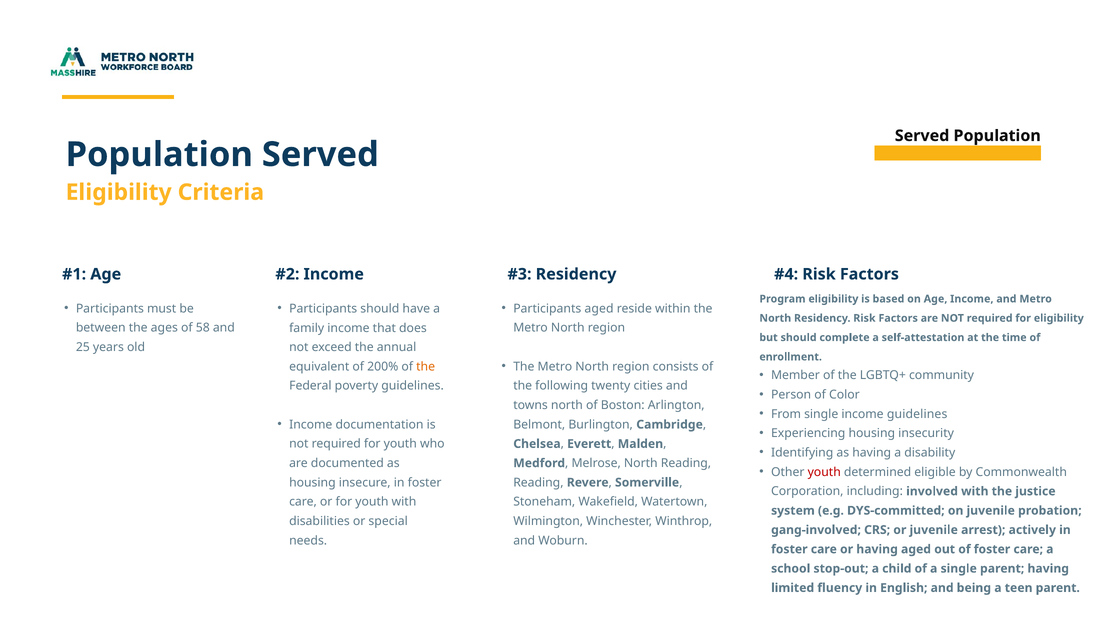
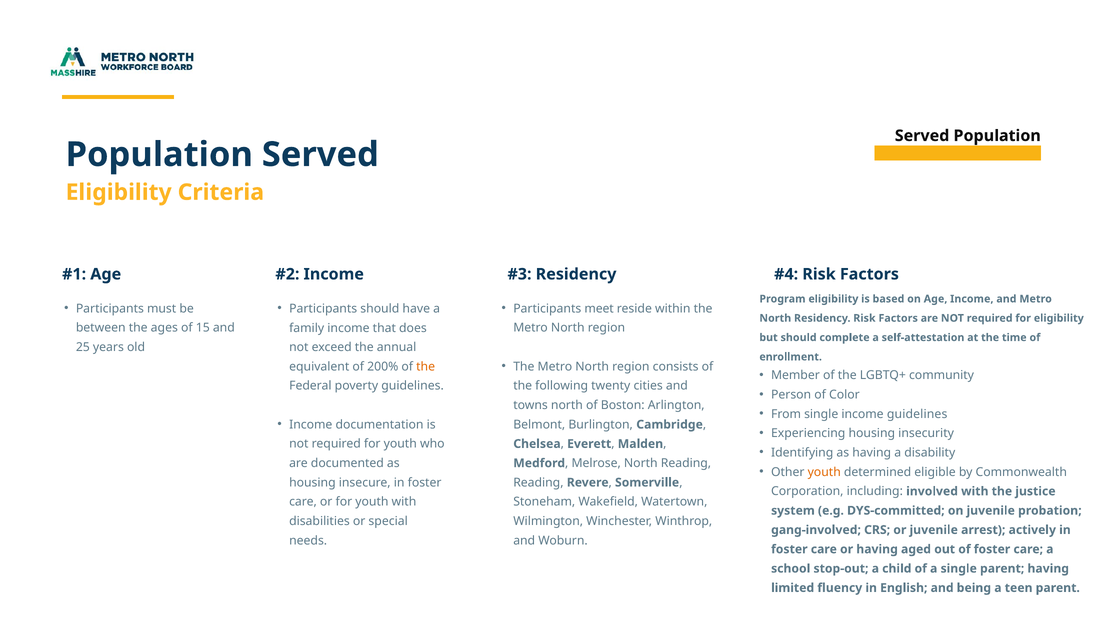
Participants aged: aged -> meet (599, 308)
58: 58 -> 15 (203, 328)
youth colour: red -> orange (824, 472)
